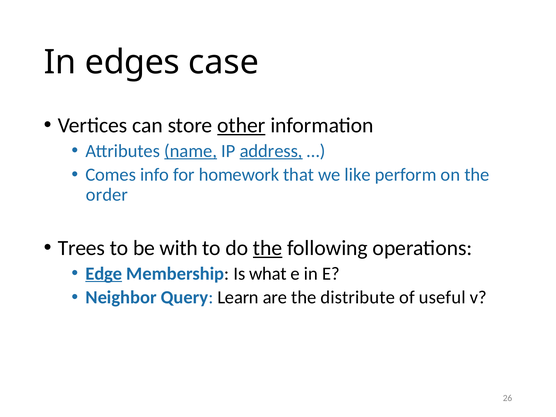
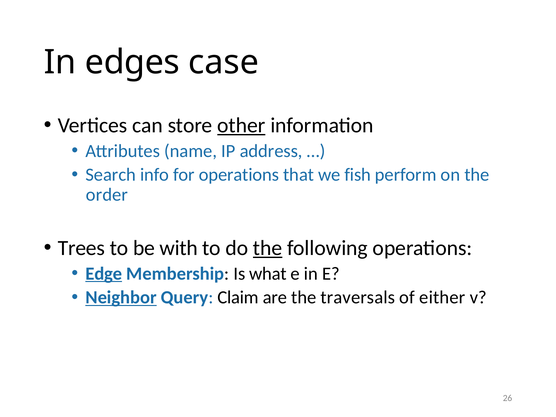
name underline: present -> none (191, 151)
address underline: present -> none (271, 151)
Comes: Comes -> Search (111, 175)
for homework: homework -> operations (239, 175)
like: like -> fish (358, 175)
Neighbor underline: none -> present (121, 297)
Learn: Learn -> Claim (238, 297)
distribute: distribute -> traversals (358, 297)
useful: useful -> either (442, 297)
